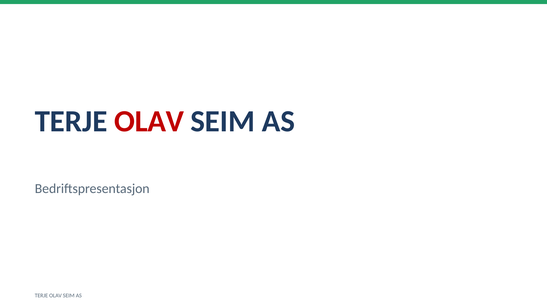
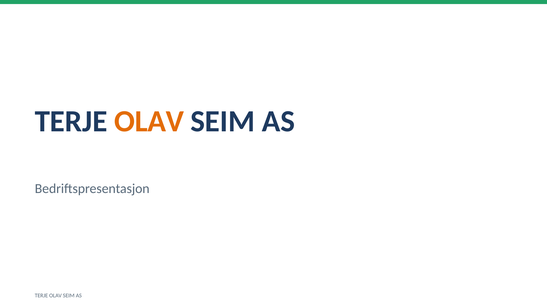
OLAV colour: red -> orange (149, 121)
